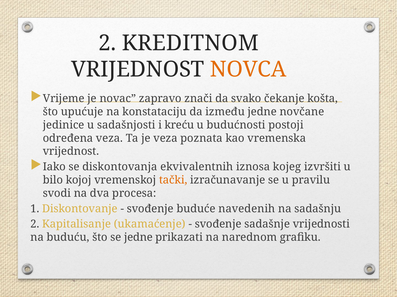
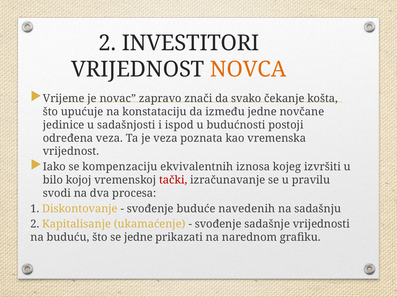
KREDITNOM: KREDITNOM -> INVESTITORI (190, 43)
kreću: kreću -> ispod (179, 125)
diskontovanja: diskontovanja -> kompenzaciju (120, 167)
tački colour: orange -> red (173, 180)
